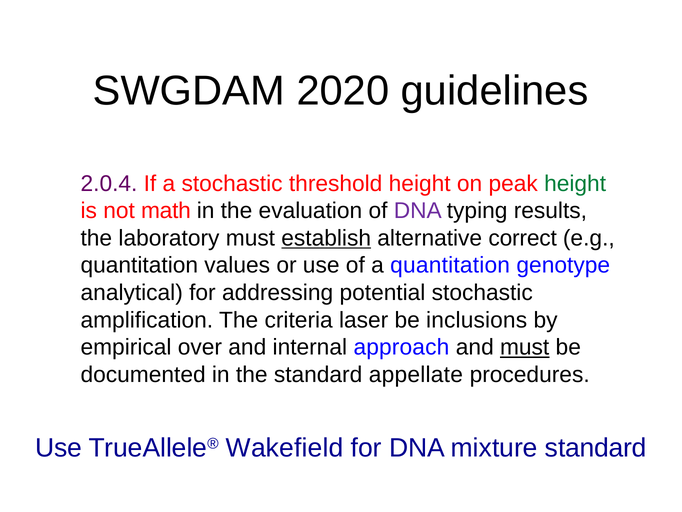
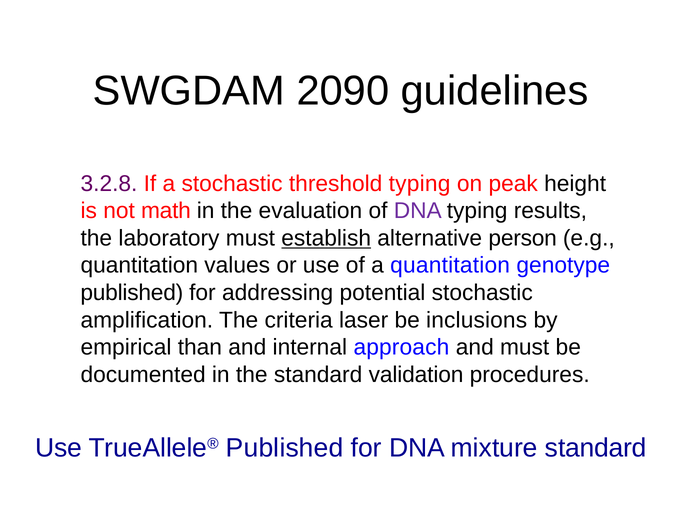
2020: 2020 -> 2090 (343, 91)
2.0.4: 2.0.4 -> 3.2.8 (109, 183)
threshold height: height -> typing (420, 183)
height colour: green -> black (575, 183)
correct: correct -> person (523, 238)
analytical: analytical -> published (132, 292)
over: over -> than (200, 347)
must underline: present -> none (525, 347)
appellate: appellate -> validation (416, 374)
TrueAllele® Wakefield: Wakefield -> Published (285, 447)
